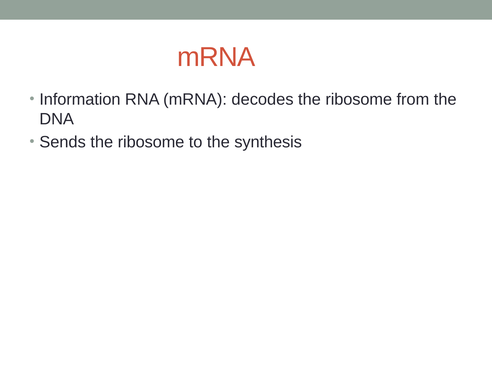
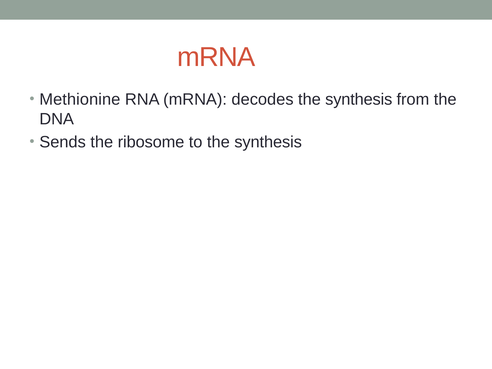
Information: Information -> Methionine (80, 100)
decodes the ribosome: ribosome -> synthesis (359, 100)
